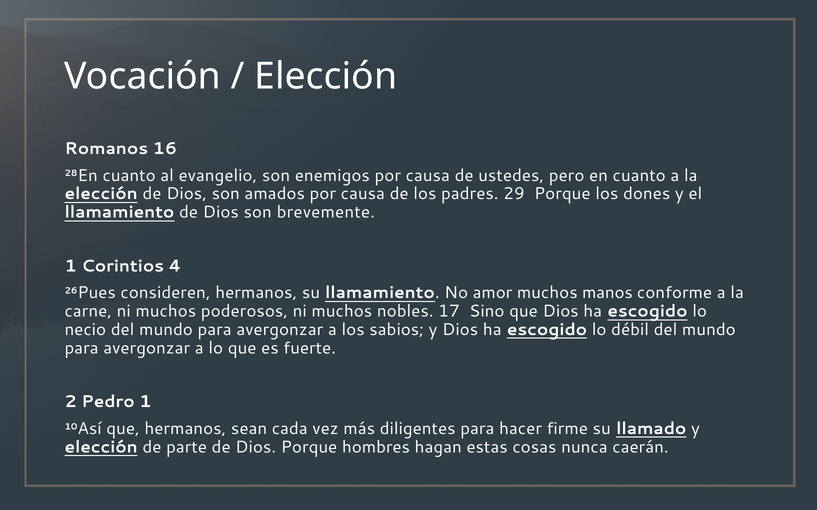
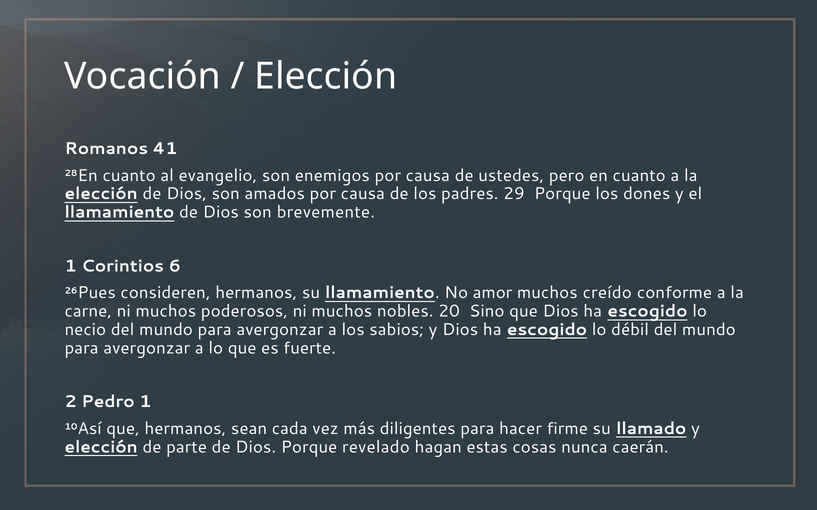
16: 16 -> 41 (165, 149)
4: 4 -> 6 (175, 266)
manos: manos -> creído (607, 293)
17: 17 -> 20 (449, 312)
hombres: hombres -> revelado (376, 448)
